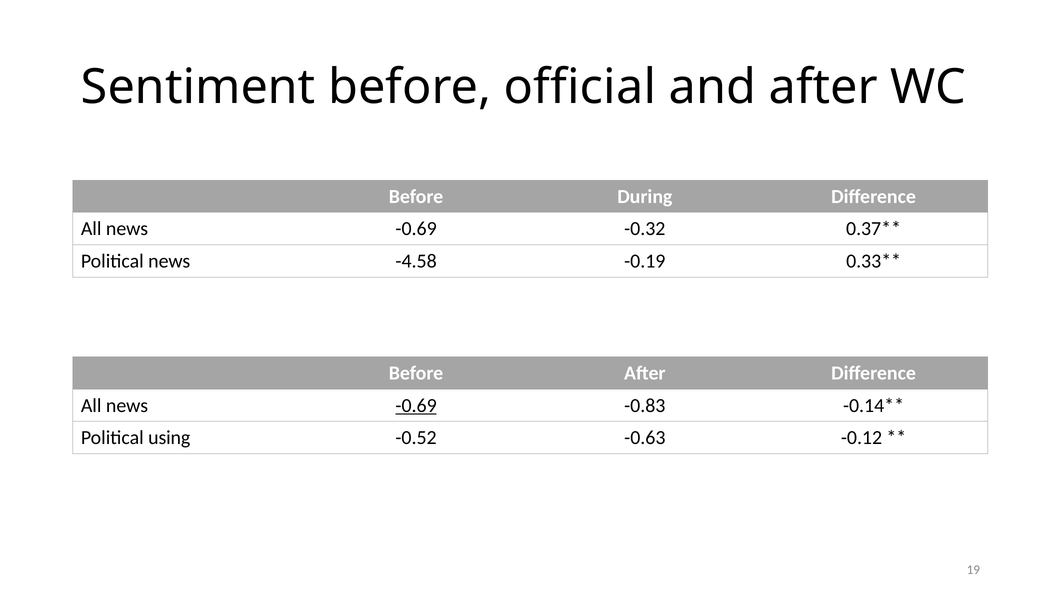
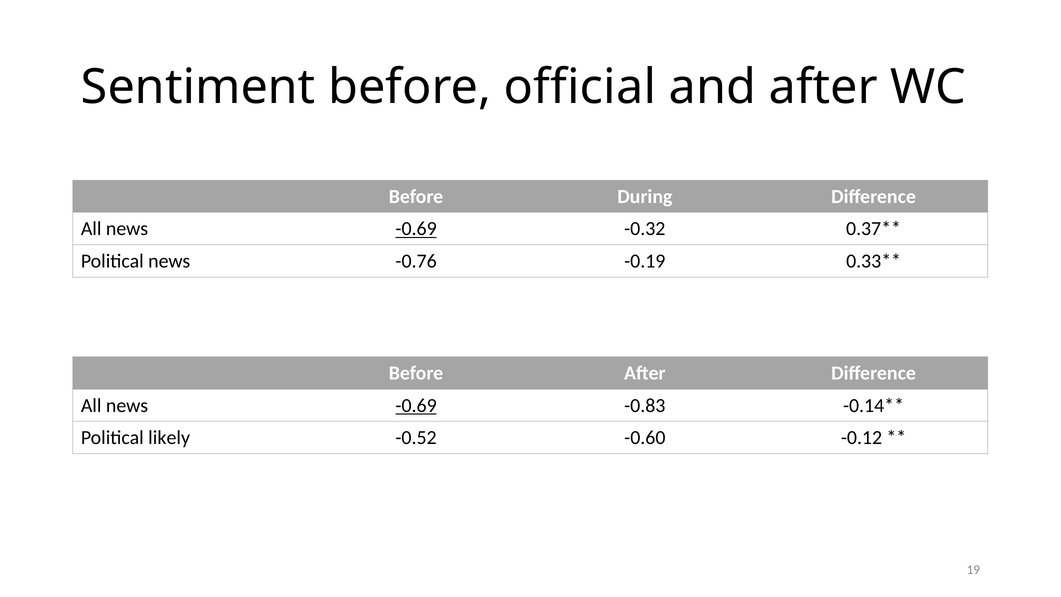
-0.69 underline: none -> present (416, 229)
-4.58: -4.58 -> -0.76 (416, 261)
using: using -> likely (169, 438)
-0.63: -0.63 -> -0.60 (645, 438)
